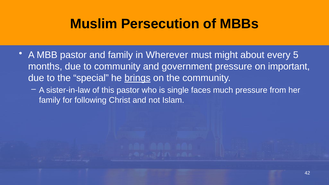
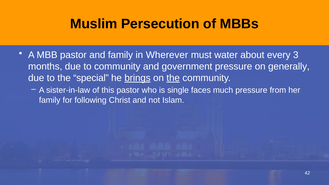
might: might -> water (226, 55)
5: 5 -> 3 (296, 55)
important: important -> generally (289, 66)
the underline: none -> present (173, 78)
